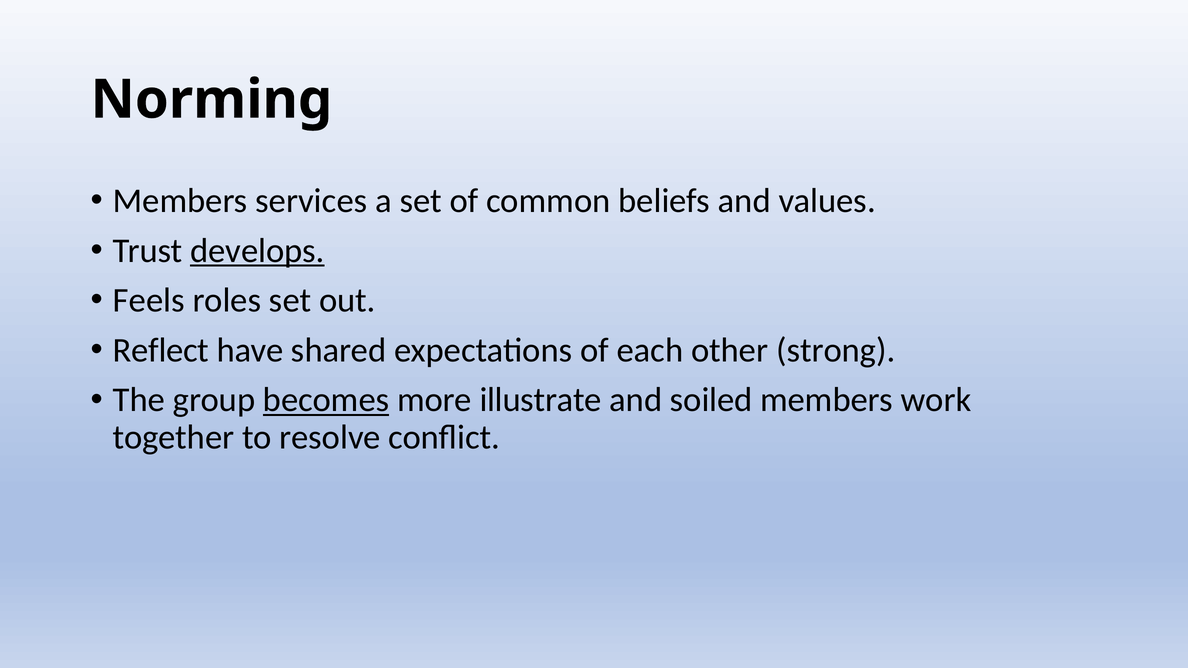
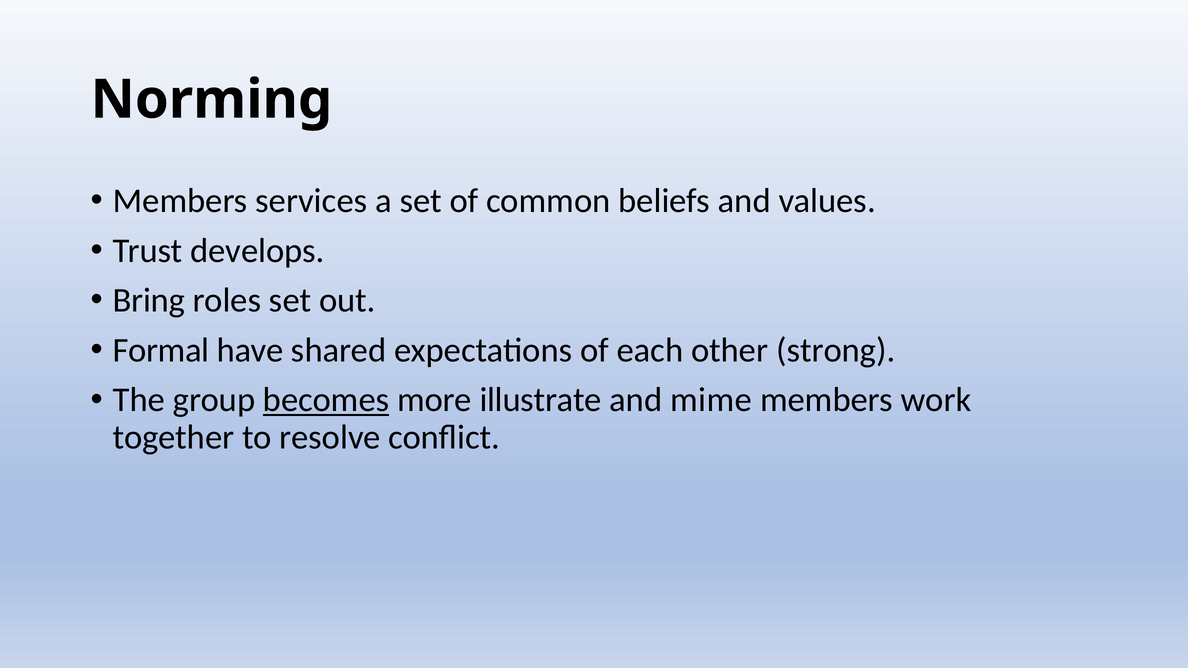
develops underline: present -> none (257, 251)
Feels: Feels -> Bring (149, 300)
Reflect: Reflect -> Formal (161, 350)
soiled: soiled -> mime (711, 400)
